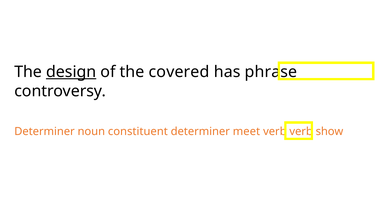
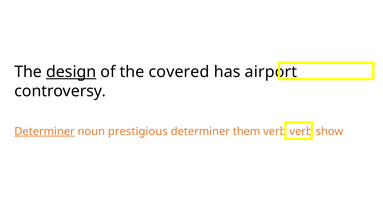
phrase: phrase -> airport (271, 72)
Determiner underline: none -> present (44, 132)
constituent: constituent -> prestigious (138, 132)
meet: meet -> them (247, 132)
